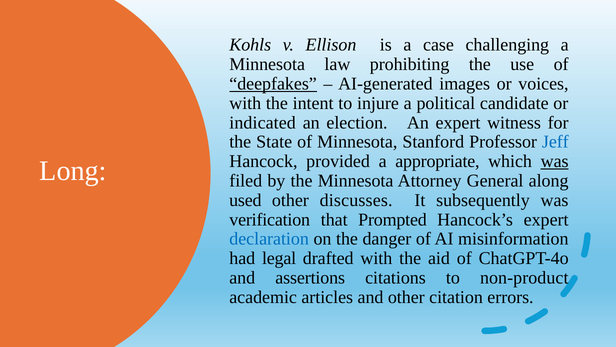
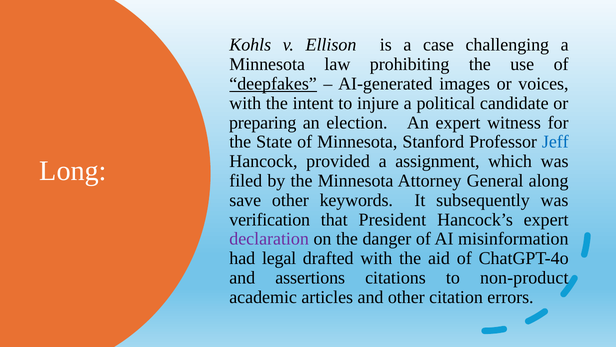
indicated: indicated -> preparing (263, 122)
appropriate: appropriate -> assignment (437, 161)
was underline: present -> none (555, 161)
used: used -> save (245, 200)
discusses: discusses -> keywords (356, 200)
Prompted: Prompted -> President (392, 219)
declaration colour: blue -> purple (269, 239)
